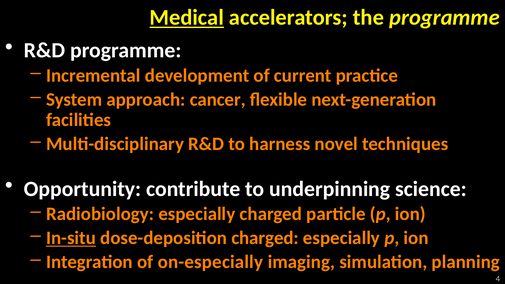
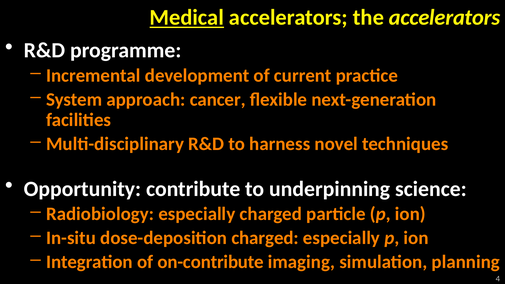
the programme: programme -> accelerators (445, 18)
In-situ underline: present -> none (71, 238)
on-especially: on-especially -> on-contribute (211, 262)
